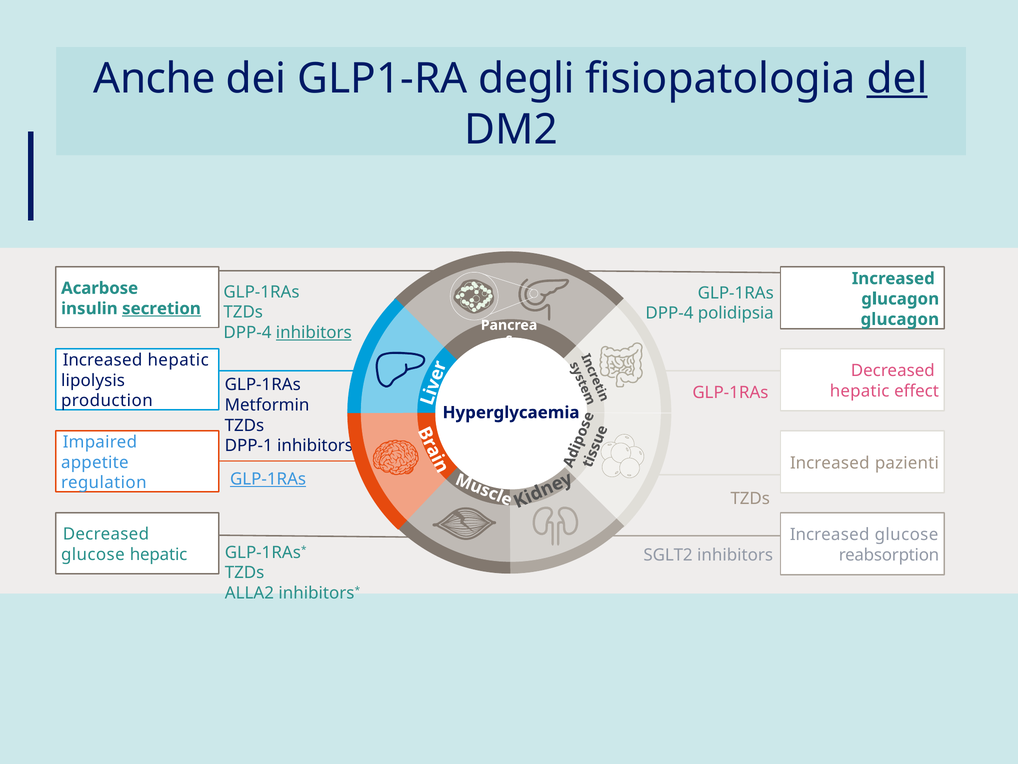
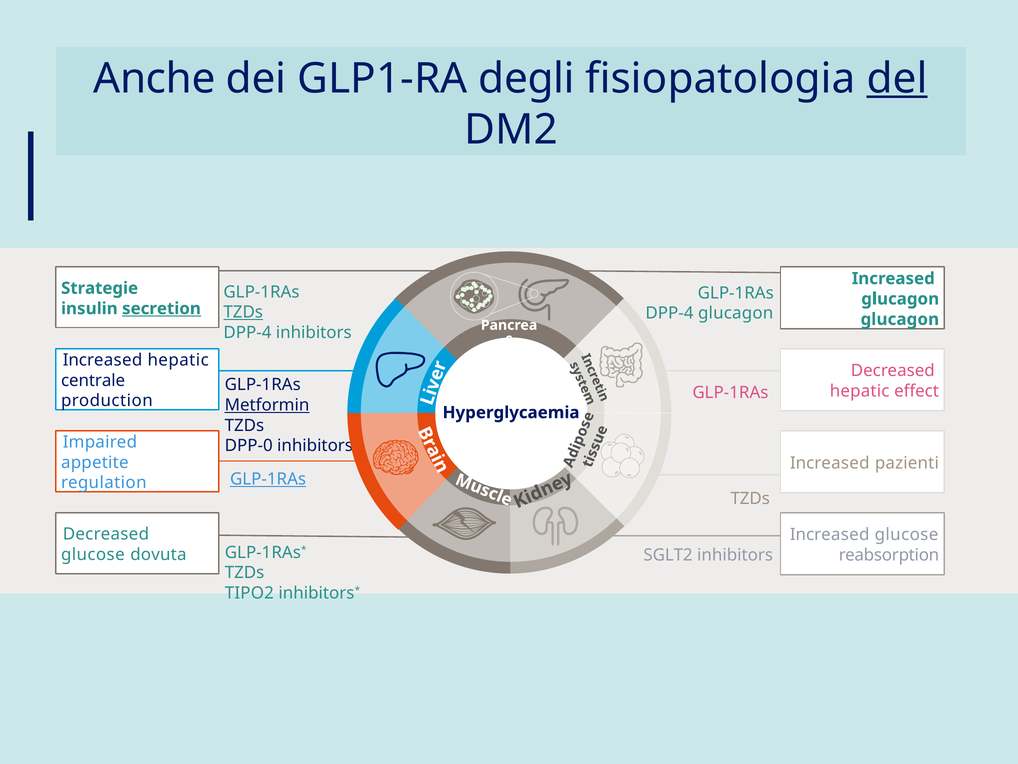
Acarbose: Acarbose -> Strategie (100, 288)
TZDs underline: none -> present (243, 312)
polidipsia: polidipsia -> glucagon (736, 313)
inhibitors underline: present -> none (314, 333)
lipolysis: lipolysis -> centrale (93, 380)
Metformin underline: none -> present (267, 405)
DPP-1: DPP-1 -> DPP-0 (249, 446)
glucose hepatic: hepatic -> dovuta (158, 554)
ALLA2: ALLA2 -> TIPO2 (249, 593)
